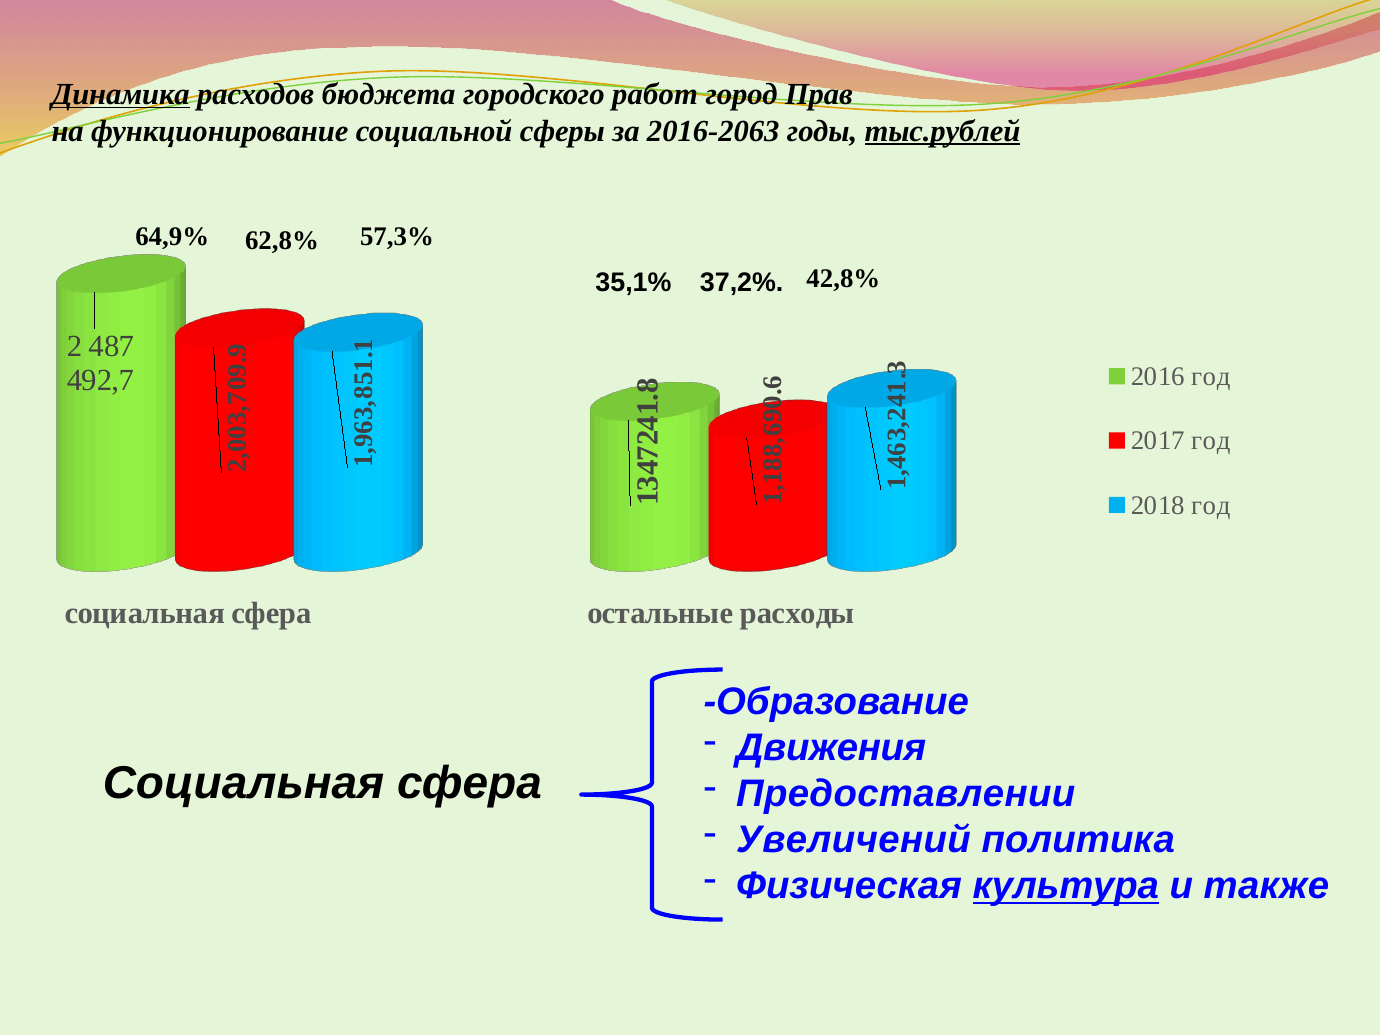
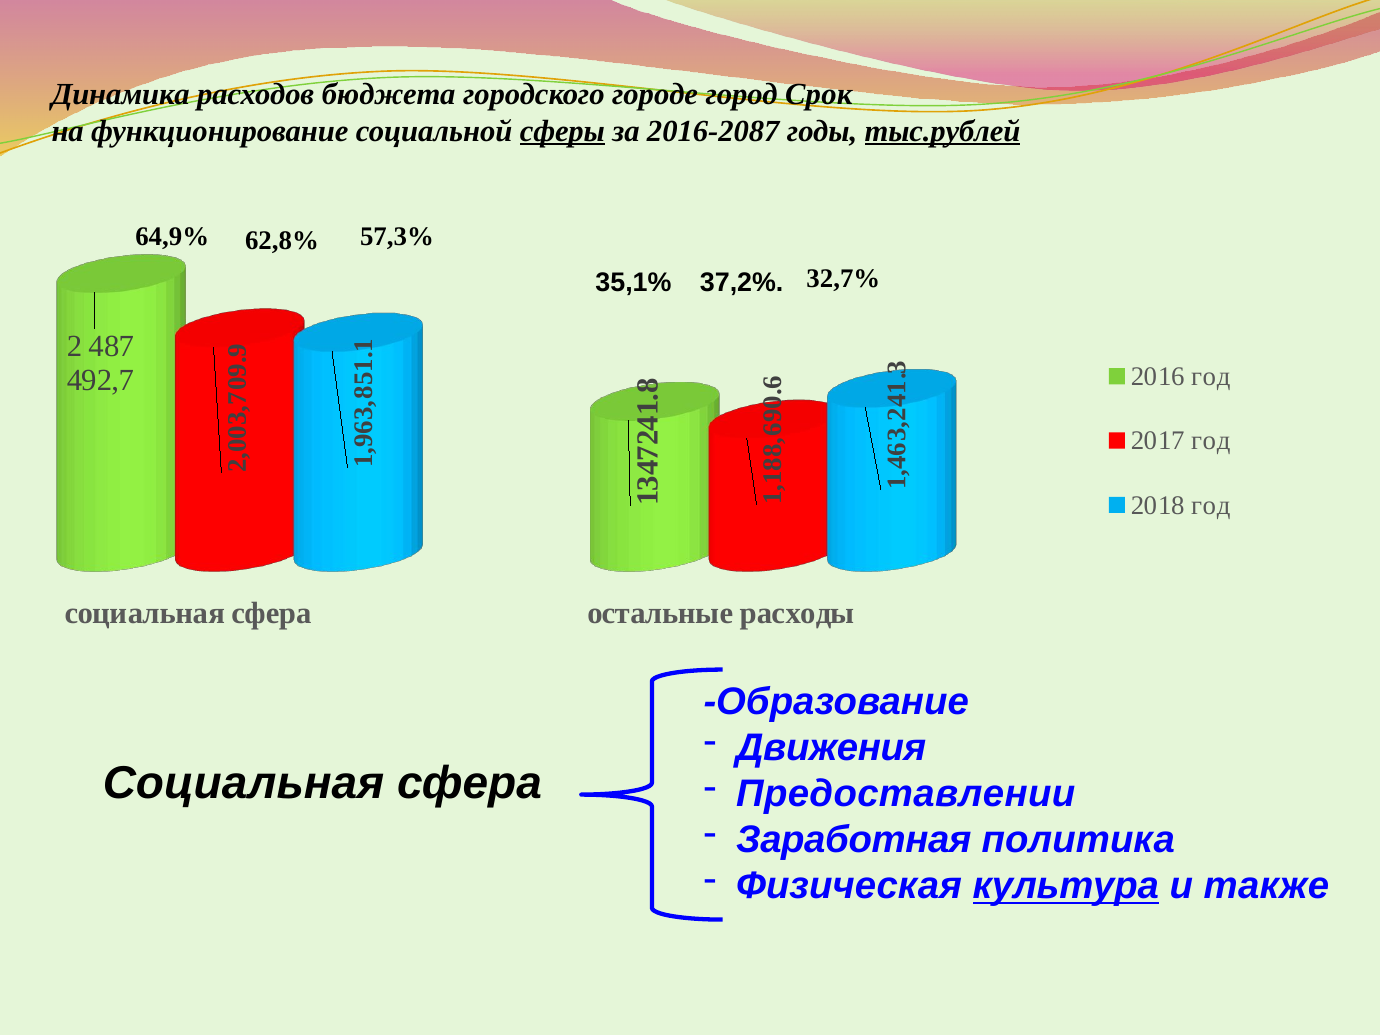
Динамика underline: present -> none (121, 94)
работ: работ -> городе (655, 94)
Прав: Прав -> Срок (819, 94)
сферы underline: none -> present (562, 131)
2016-2063: 2016-2063 -> 2016-2087 (713, 131)
42,8%: 42,8% -> 32,7% (843, 279)
Увеличений: Увеличений -> Заработная (854, 840)
